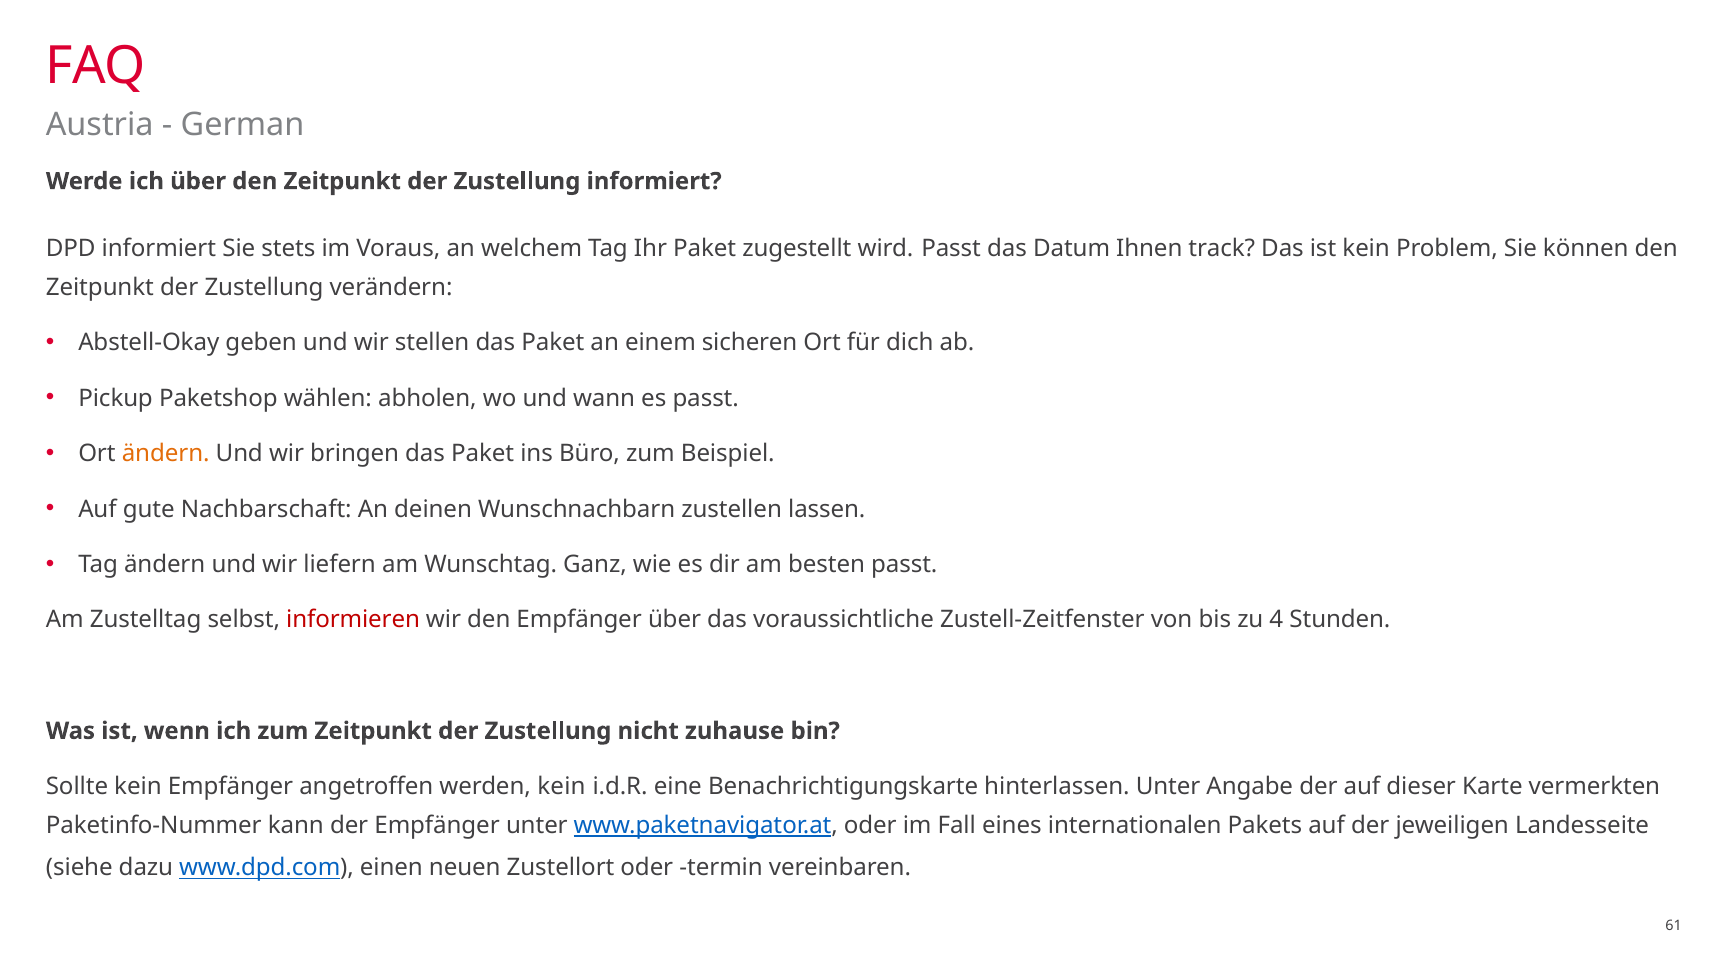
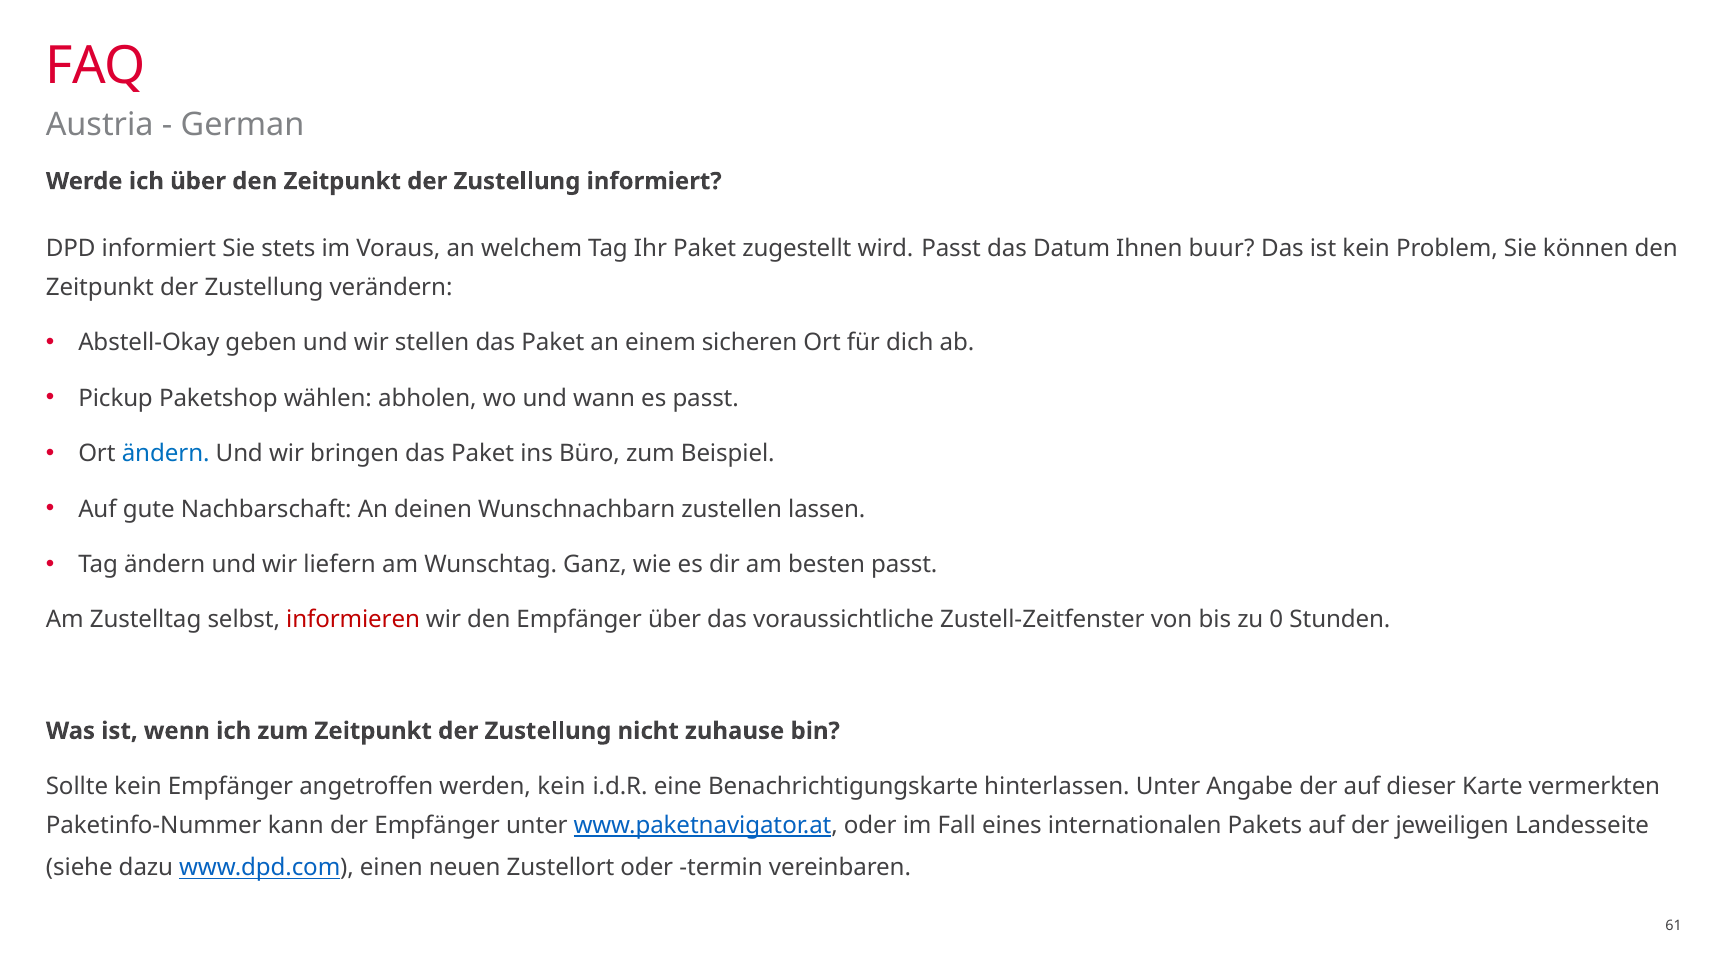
track: track -> buur (1222, 248)
ändern colour: orange -> blue (166, 454)
4: 4 -> 0 (1276, 620)
